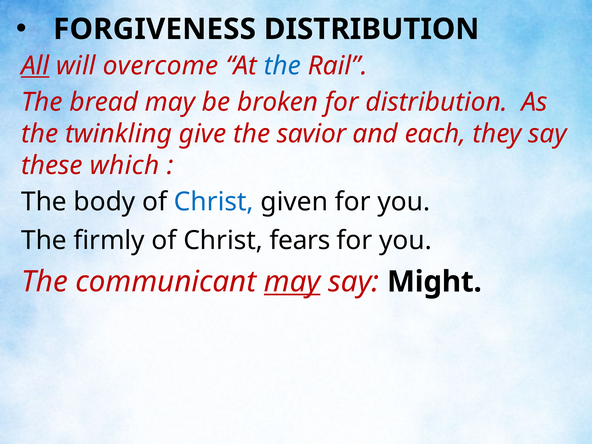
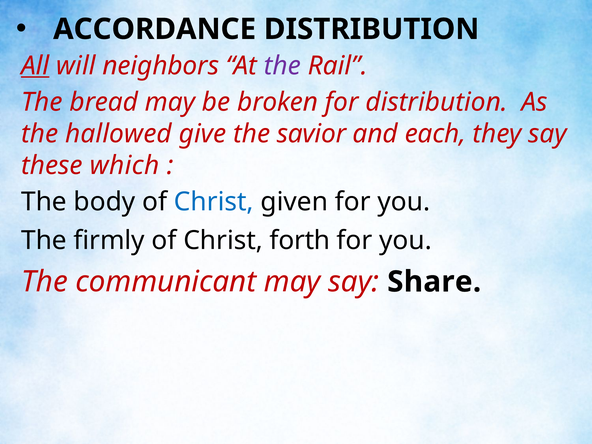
FORGIVENESS: FORGIVENESS -> ACCORDANCE (155, 29)
overcome: overcome -> neighbors (161, 66)
the colour: blue -> purple (282, 66)
twinkling: twinkling -> hallowed (118, 134)
fears: fears -> forth (300, 241)
may underline: present -> none (292, 282)
Might: Might -> Share (434, 282)
